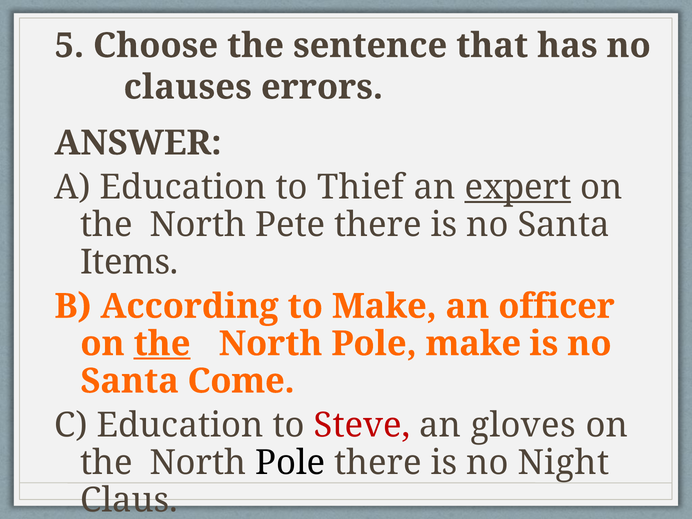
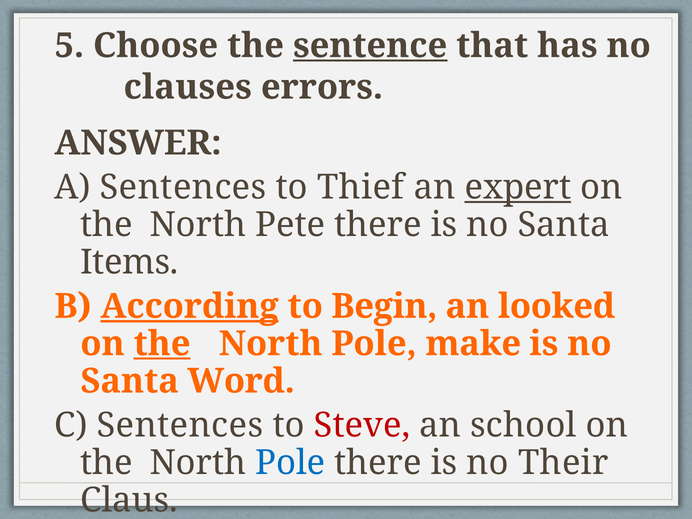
sentence underline: none -> present (370, 46)
A Education: Education -> Sentences (183, 187)
According underline: none -> present (190, 306)
to Make: Make -> Begin (384, 306)
officer: officer -> looked (557, 306)
Come: Come -> Word (241, 381)
C Education: Education -> Sentences (180, 425)
gloves: gloves -> school (523, 425)
Pole colour: black -> blue (290, 463)
Night: Night -> Their (563, 463)
